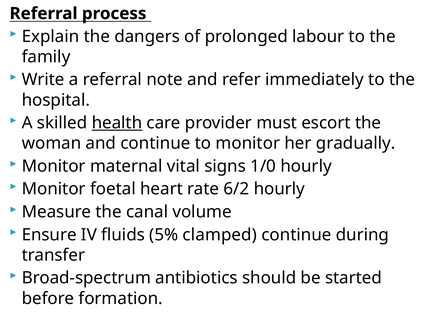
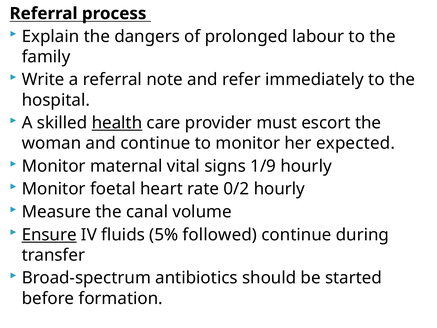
gradually: gradually -> expected (356, 143)
1/0: 1/0 -> 1/9 (263, 166)
6/2: 6/2 -> 0/2 (236, 189)
Ensure underline: none -> present (49, 235)
clamped: clamped -> followed (220, 235)
